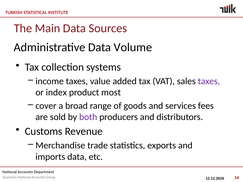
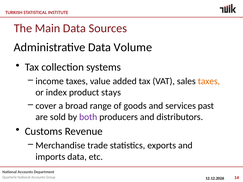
taxes colour: purple -> orange (209, 81)
most: most -> stays (111, 93)
fees: fees -> past (206, 106)
